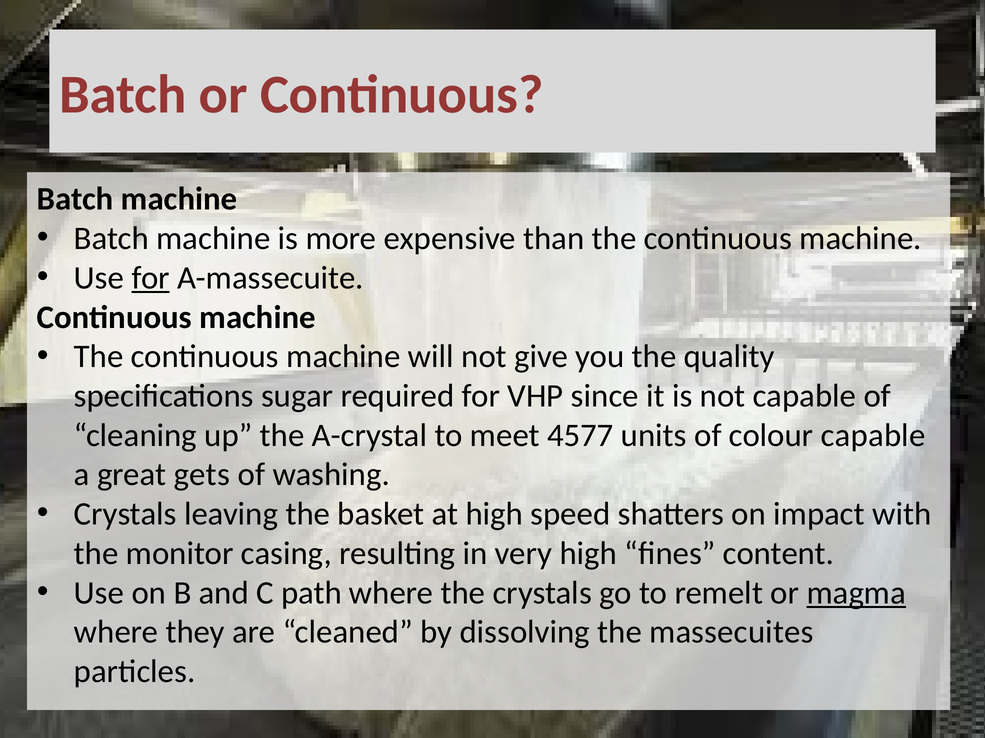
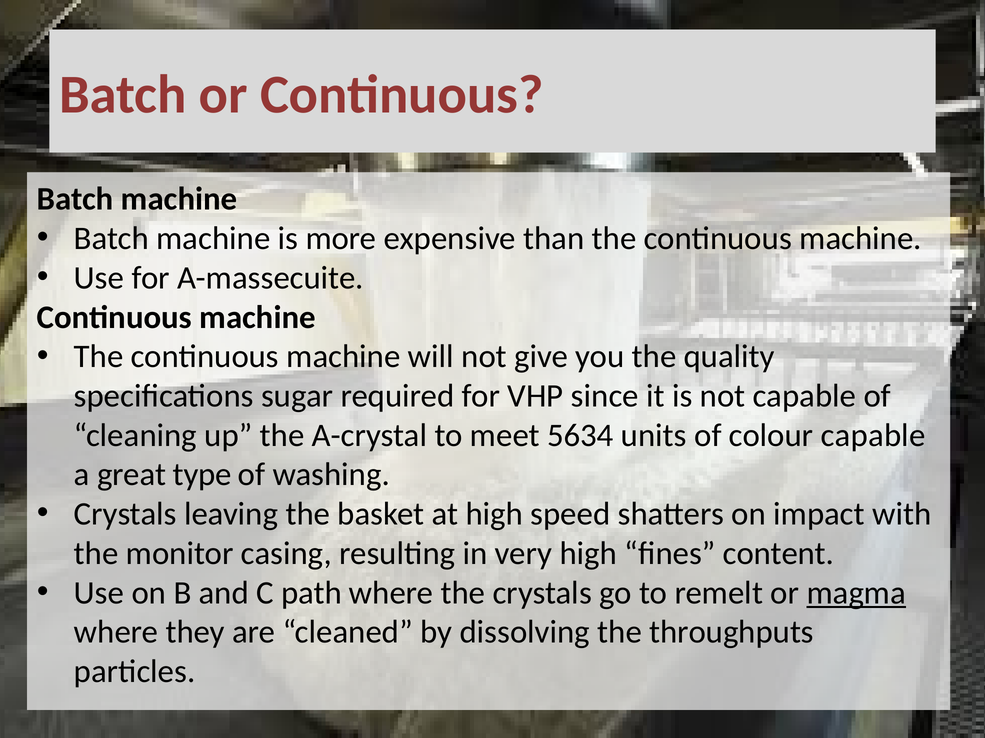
for underline: present -> none (151, 278)
4577: 4577 -> 5634 (580, 436)
gets: gets -> type (202, 475)
massecuites: massecuites -> throughputs (731, 633)
